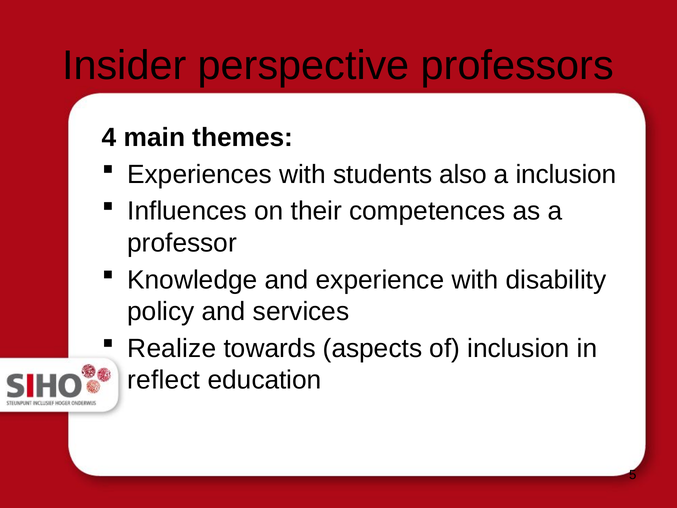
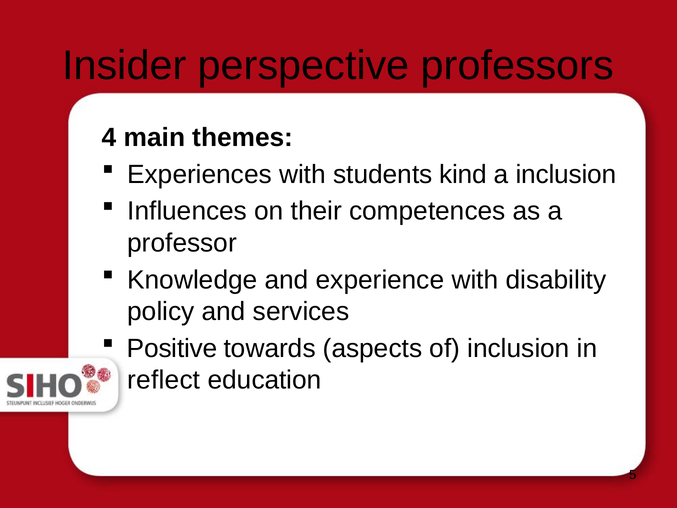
also: also -> kind (463, 174)
Realize: Realize -> Positive (172, 348)
